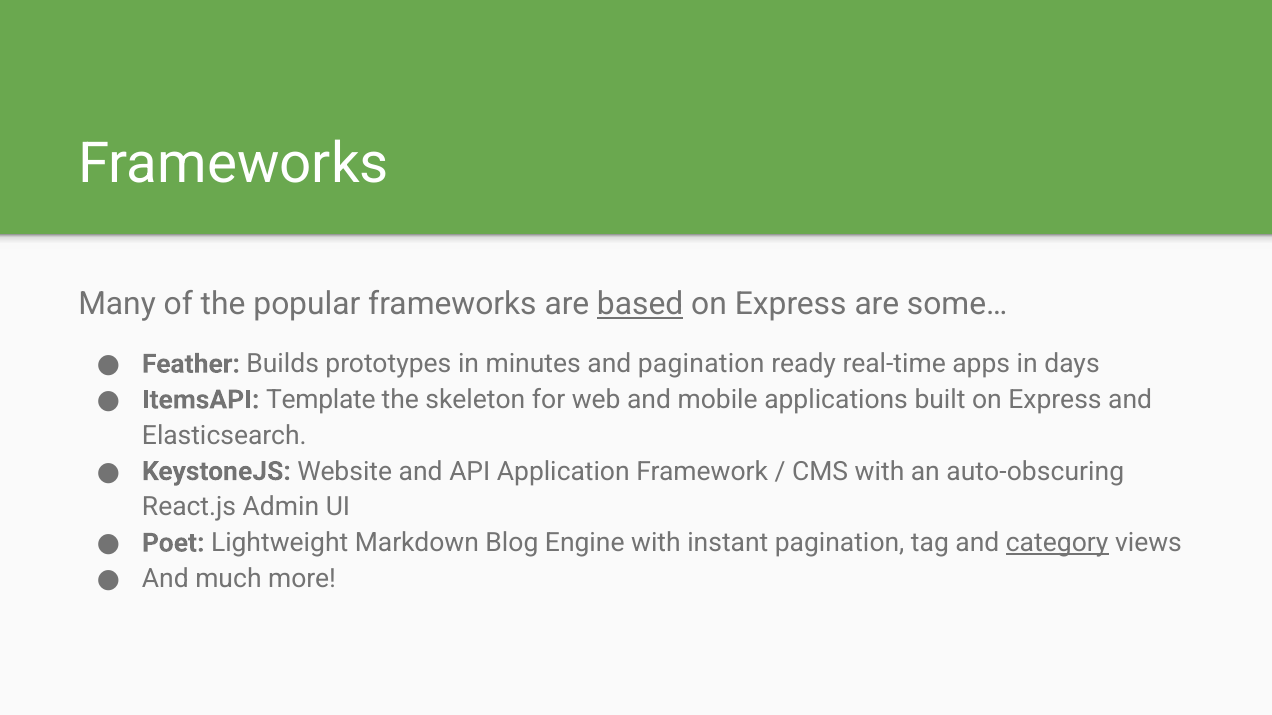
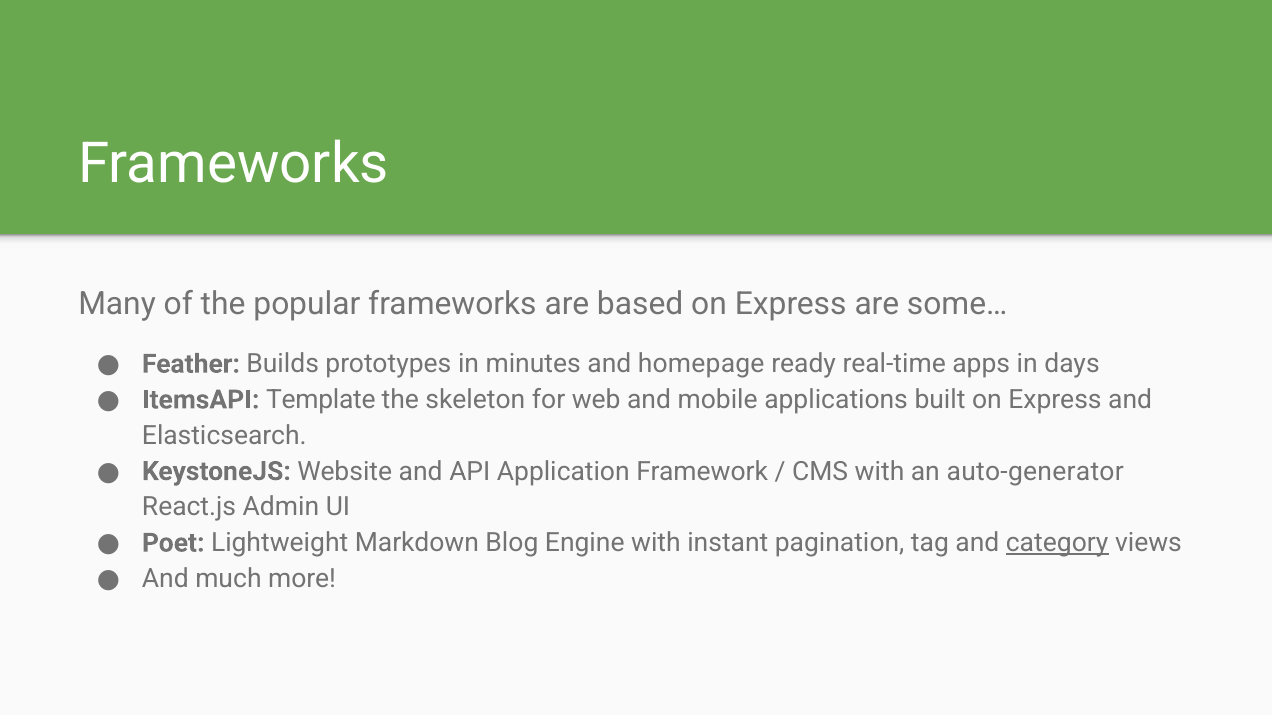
based underline: present -> none (640, 304)
and pagination: pagination -> homepage (701, 364)
auto-obscuring: auto-obscuring -> auto-generator (1035, 472)
